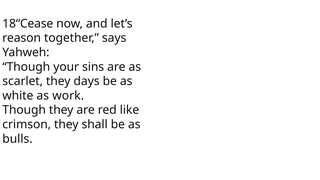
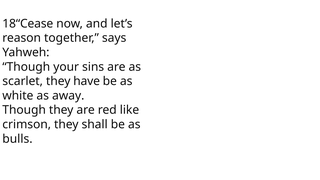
days: days -> have (87, 81)
work: work -> away (68, 96)
